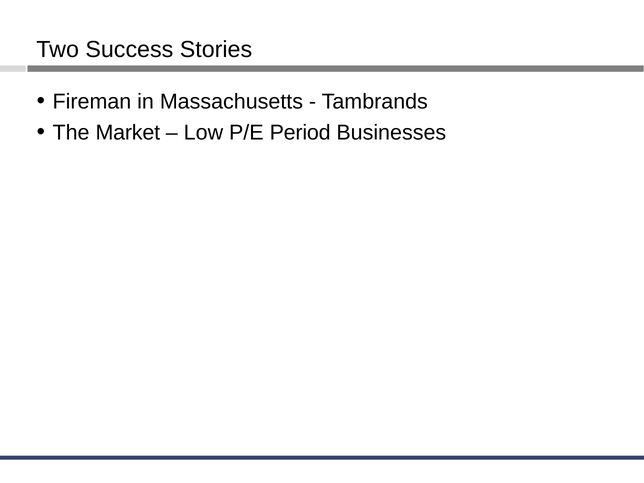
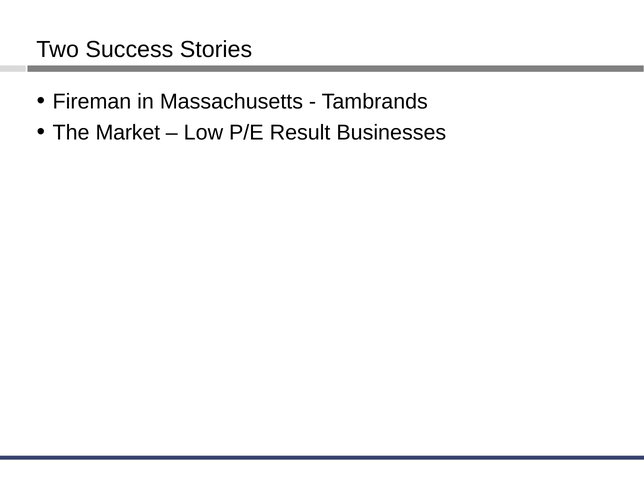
Period: Period -> Result (300, 133)
